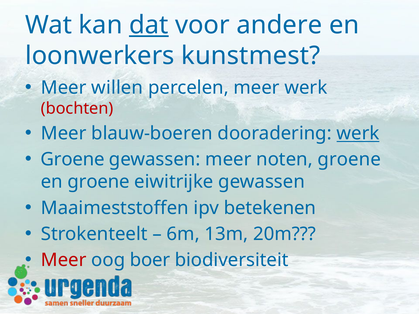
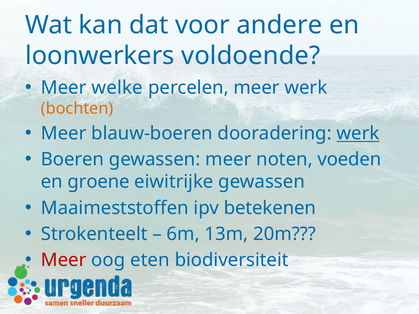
dat underline: present -> none (149, 25)
kunstmest: kunstmest -> voldoende (251, 56)
willen: willen -> welke (117, 88)
bochten colour: red -> orange (77, 109)
Groene: Groene -> Boeren (72, 160)
noten groene: groene -> voeden (349, 160)
boer: boer -> eten (150, 260)
